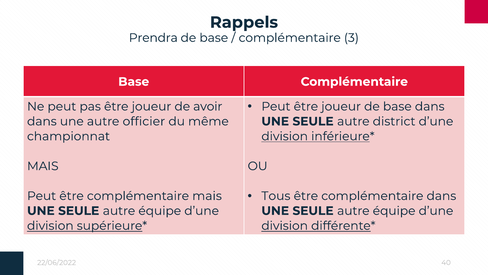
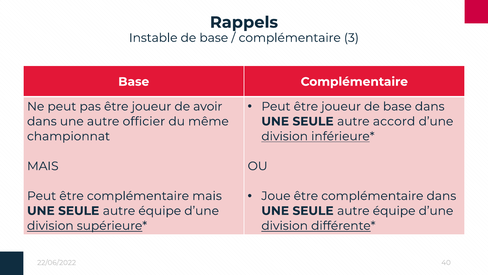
Prendra: Prendra -> Instable (153, 38)
district: district -> accord (394, 121)
Tous: Tous -> Joue (276, 196)
